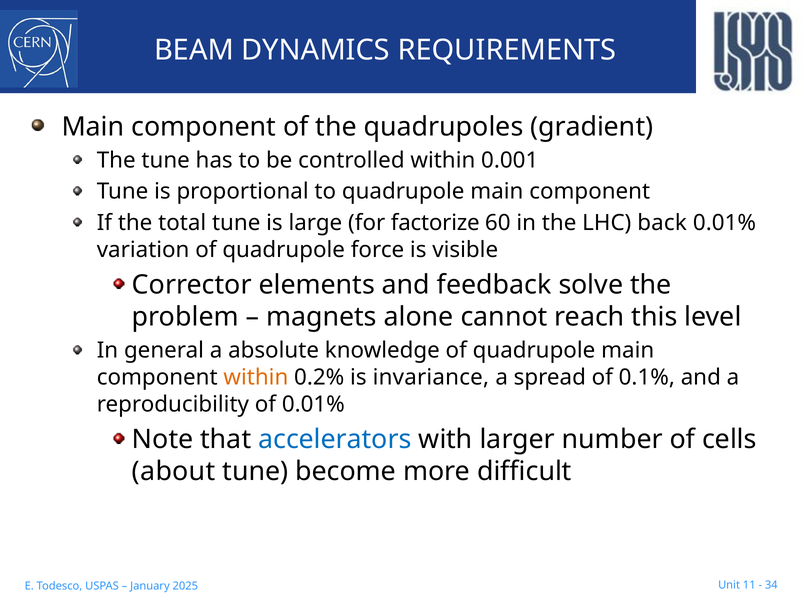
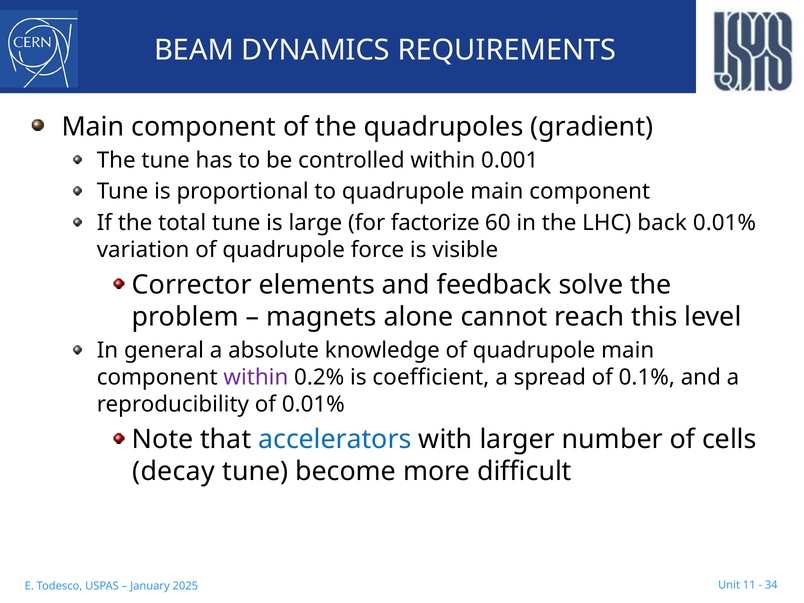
within colour: orange -> purple (256, 377)
invariance: invariance -> coefficient (431, 377)
about: about -> decay (174, 472)
